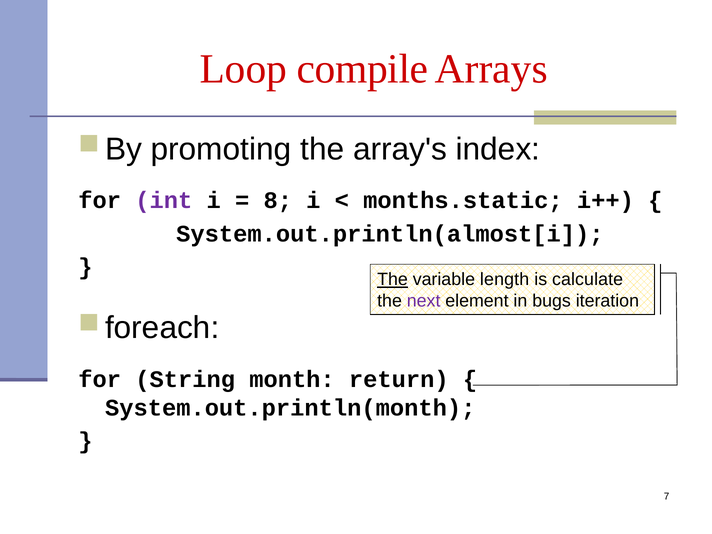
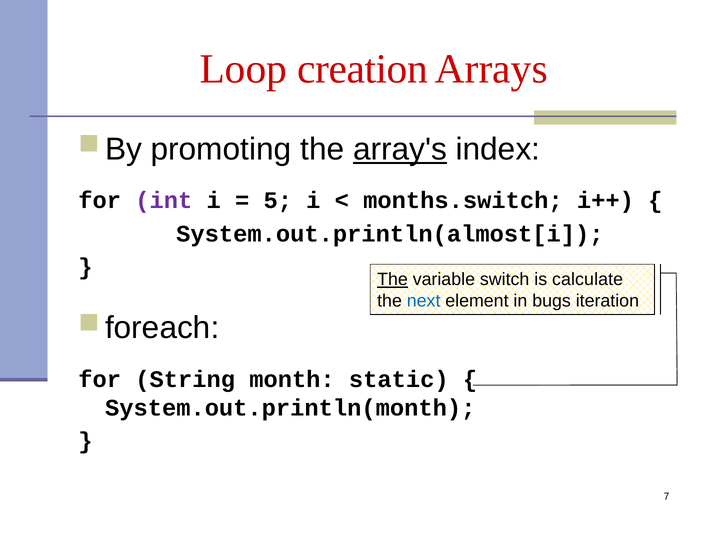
compile: compile -> creation (362, 69)
array's underline: none -> present (400, 149)
8: 8 -> 5 (278, 201)
months.static: months.static -> months.switch (463, 201)
length: length -> switch (505, 280)
next colour: purple -> blue (424, 301)
return: return -> static (399, 379)
